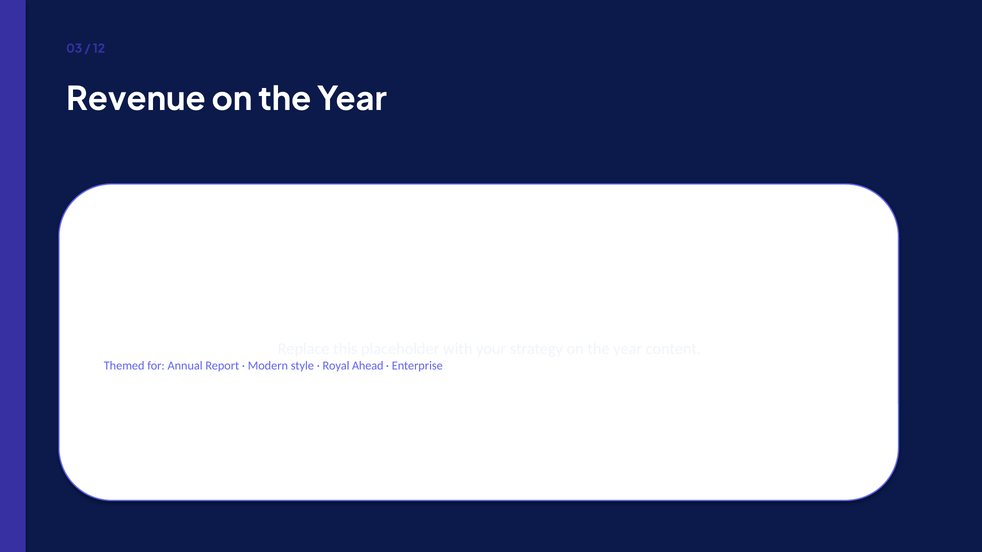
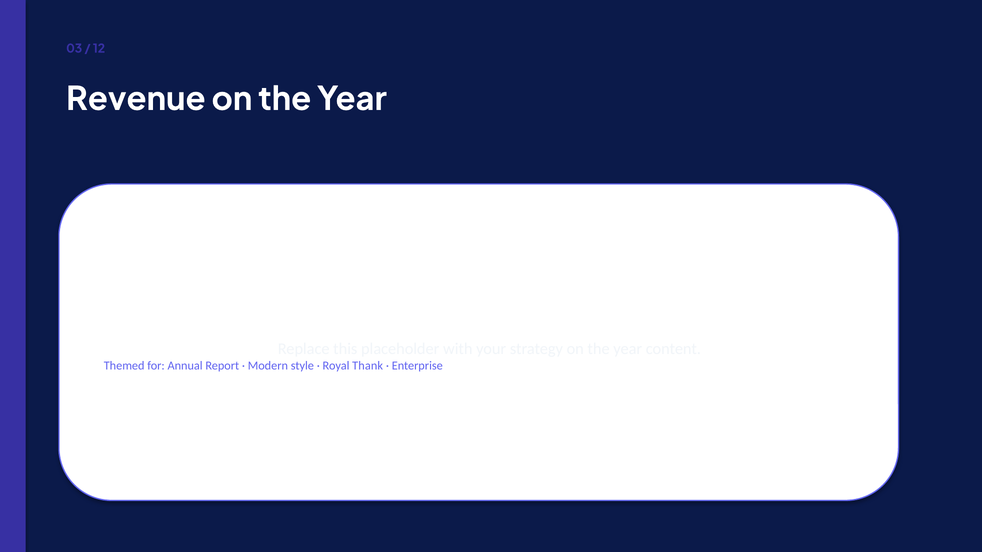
Ahead: Ahead -> Thank (368, 366)
